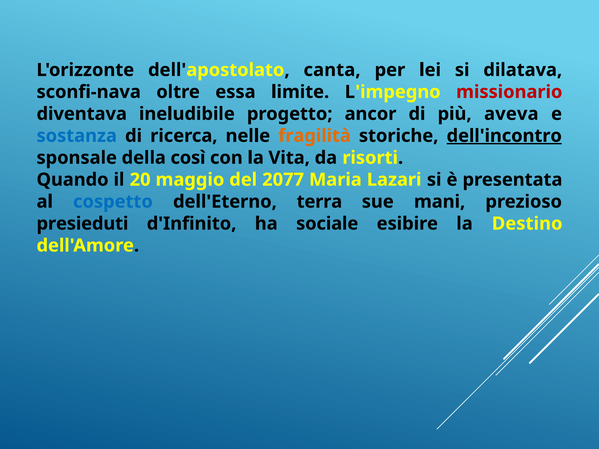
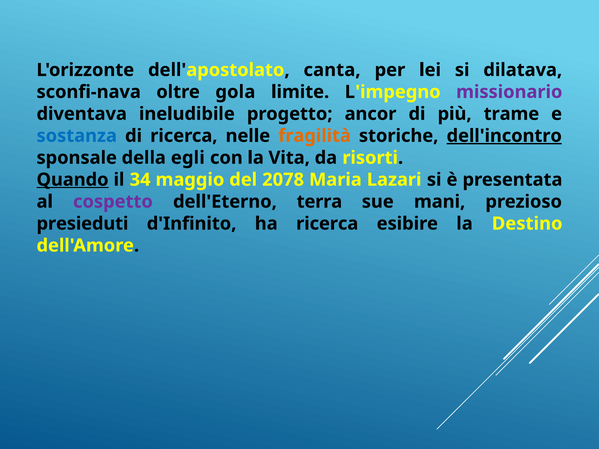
essa: essa -> gola (235, 92)
missionario colour: red -> purple (509, 92)
aveva: aveva -> trame (511, 114)
così: così -> egli (188, 158)
Quando underline: none -> present (73, 180)
20: 20 -> 34 (140, 180)
2077: 2077 -> 2078 (283, 180)
cospetto colour: blue -> purple (113, 202)
ha sociale: sociale -> ricerca (327, 224)
